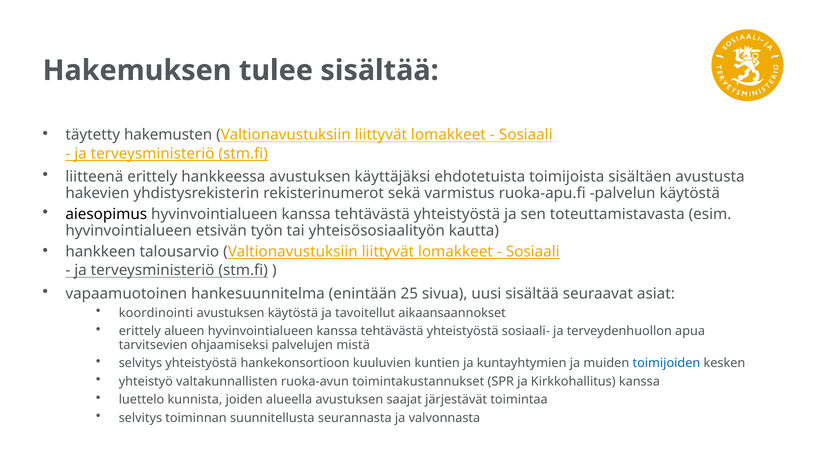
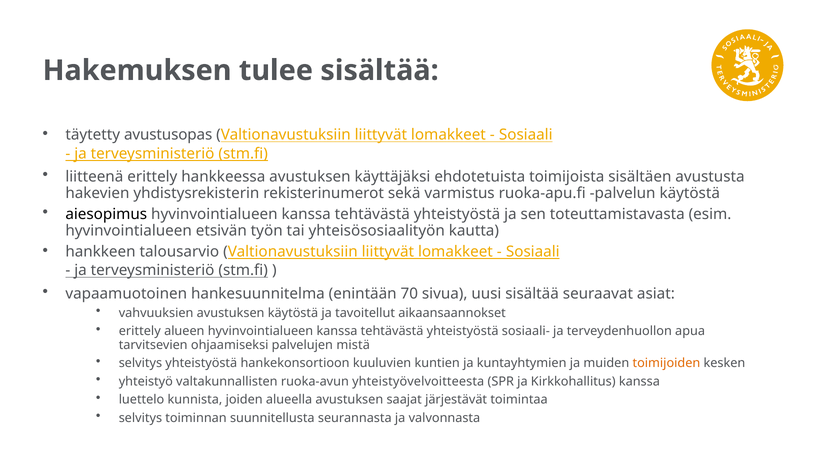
hakemusten: hakemusten -> avustusopas (168, 135)
25: 25 -> 70 (409, 294)
koordinointi: koordinointi -> vahvuuksien (156, 313)
toimijoiden colour: blue -> orange (666, 363)
toimintakustannukset: toimintakustannukset -> yhteistyövelvoitteesta (418, 382)
